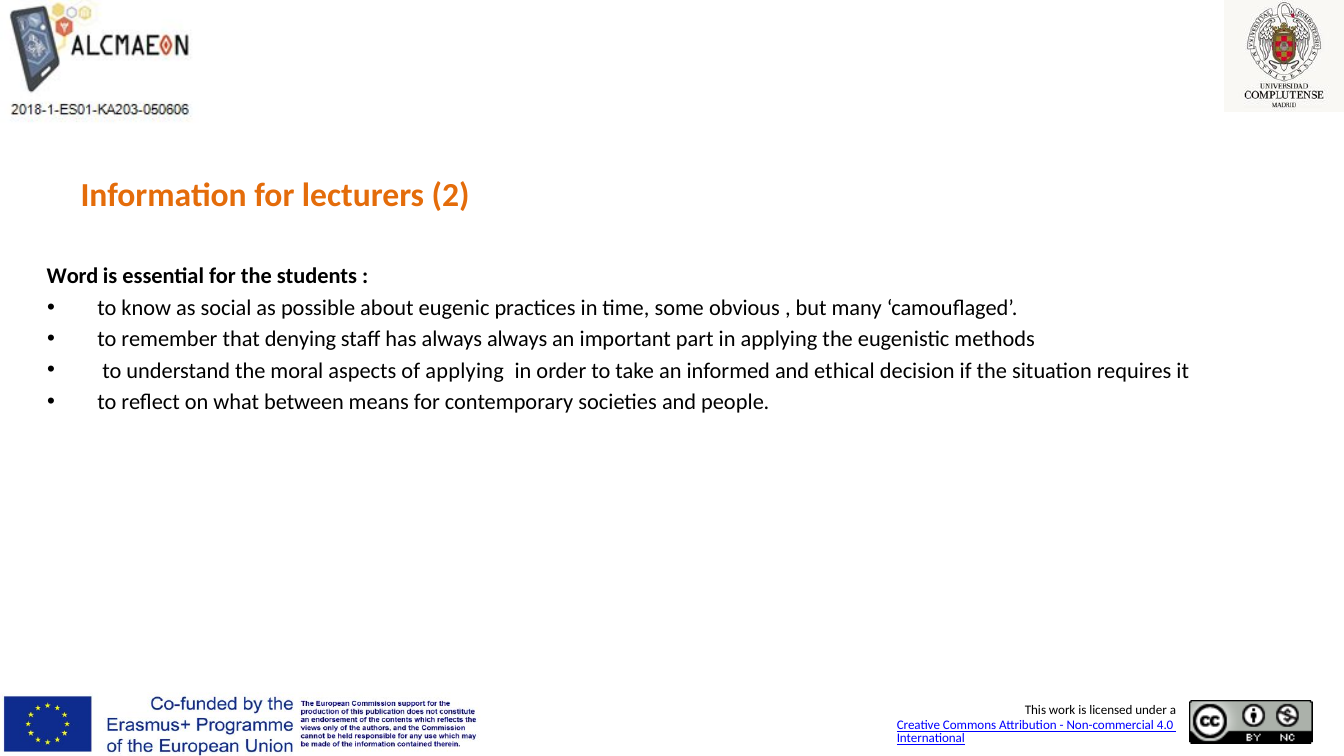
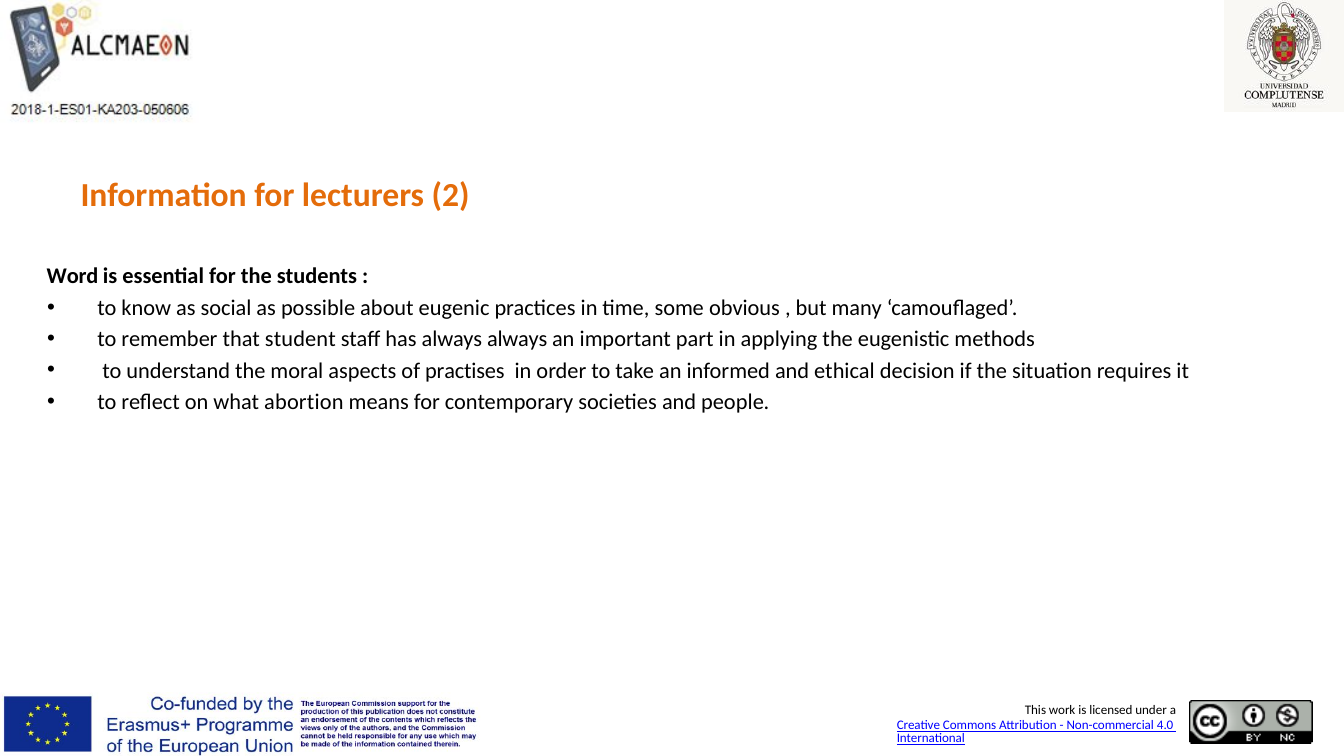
denying: denying -> student (300, 339)
of applying: applying -> practises (465, 371)
between: between -> abortion (304, 402)
